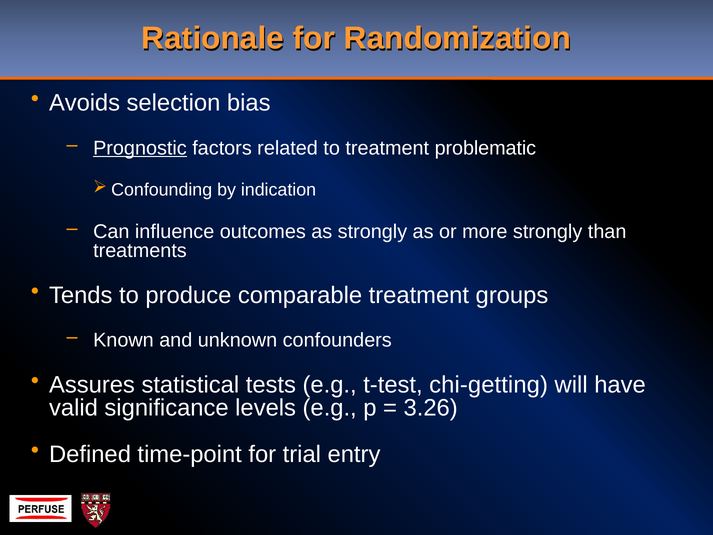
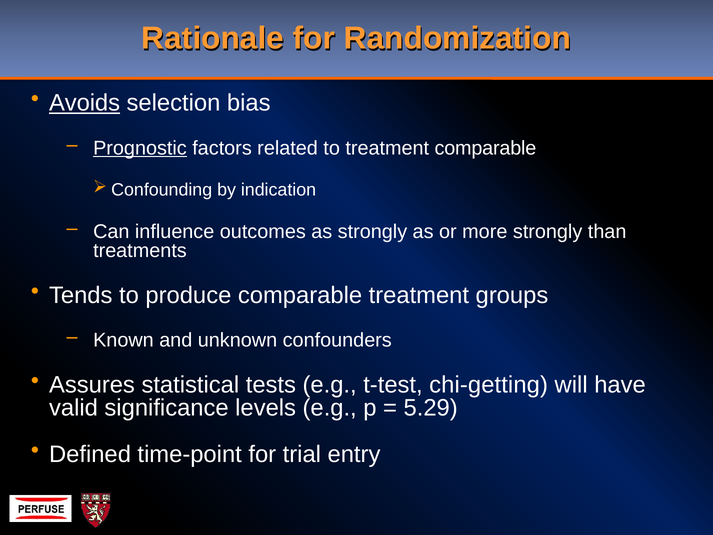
Avoids underline: none -> present (85, 103)
treatment problematic: problematic -> comparable (485, 148)
3.26: 3.26 -> 5.29 (431, 407)
